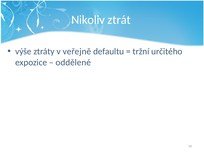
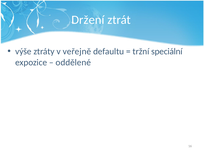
Nikoliv: Nikoliv -> Držení (88, 20)
určitého: určitého -> speciální (167, 51)
